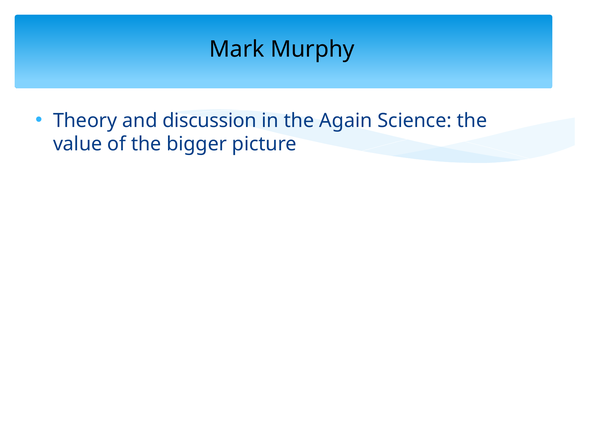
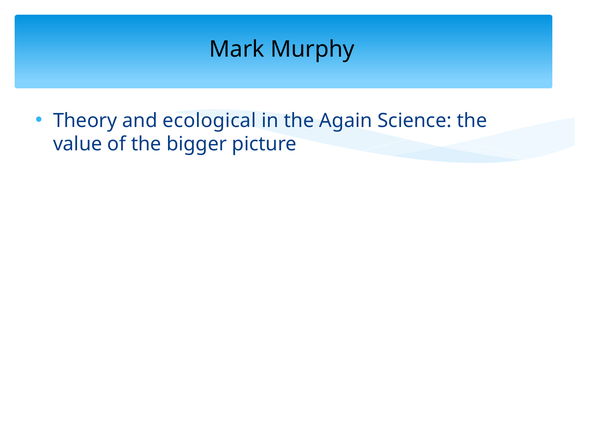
discussion: discussion -> ecological (209, 121)
